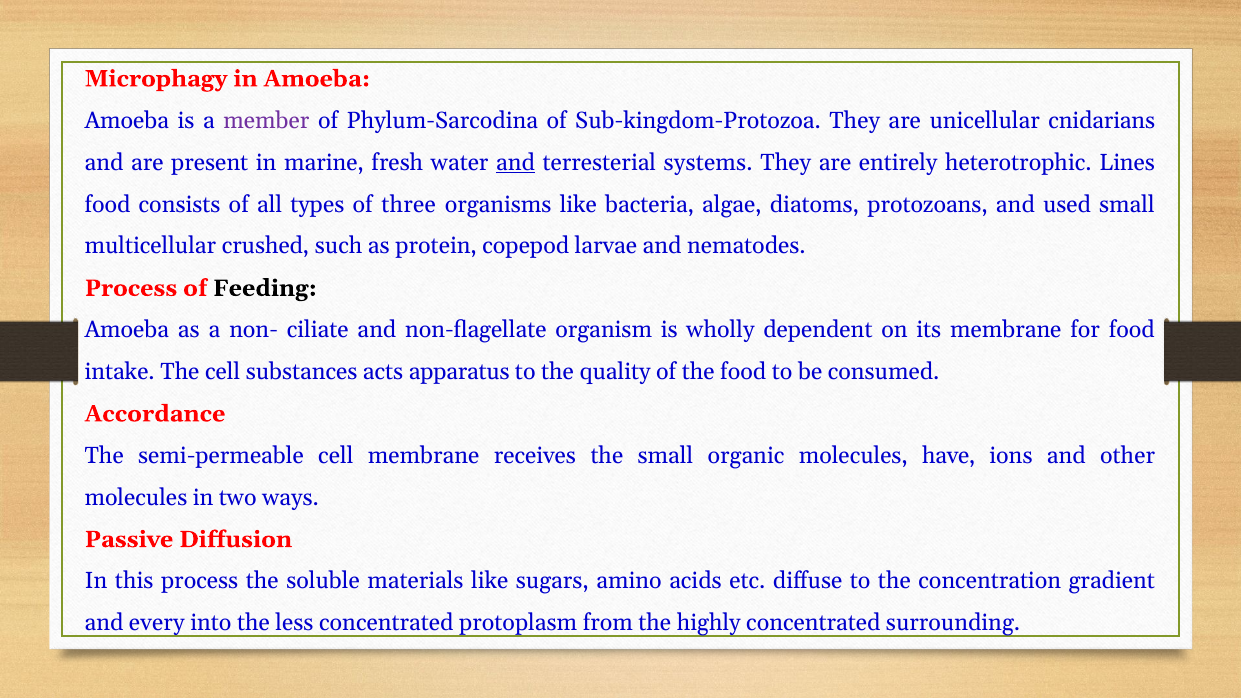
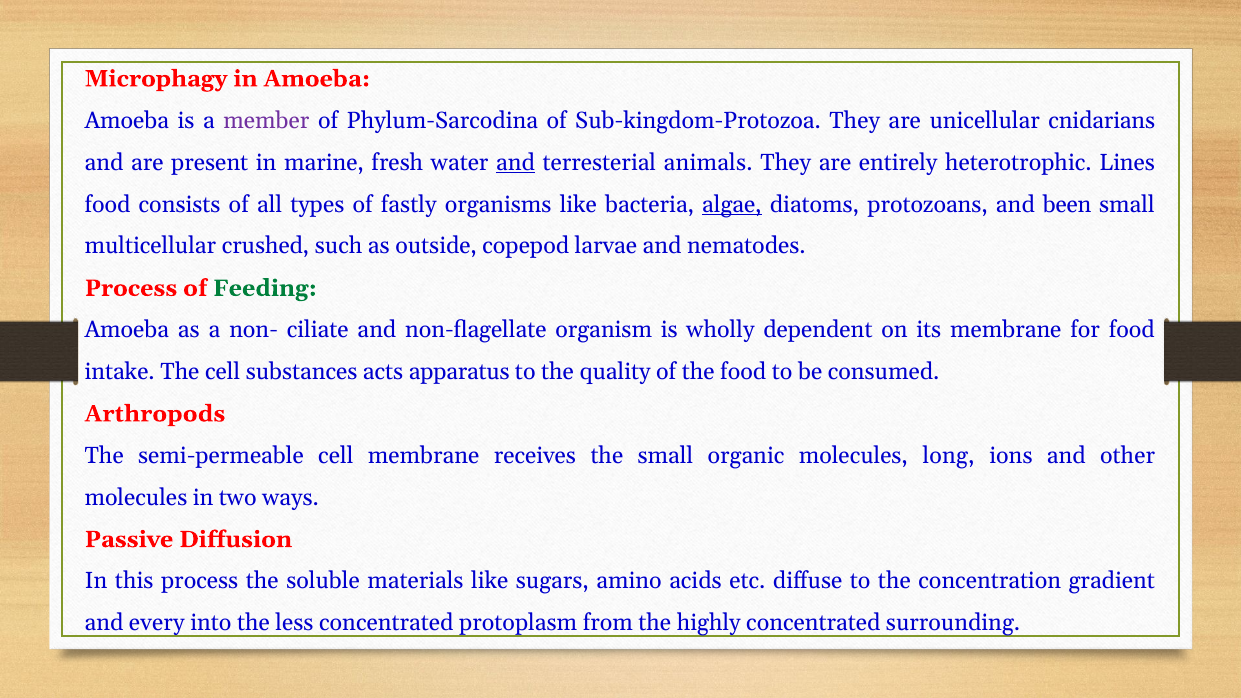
systems: systems -> animals (708, 162)
three: three -> fastly (409, 204)
algae underline: none -> present (732, 204)
used: used -> been (1067, 204)
protein: protein -> outside (436, 246)
Feeding colour: black -> green (265, 288)
Accordance: Accordance -> Arthropods (155, 414)
have: have -> long (949, 456)
